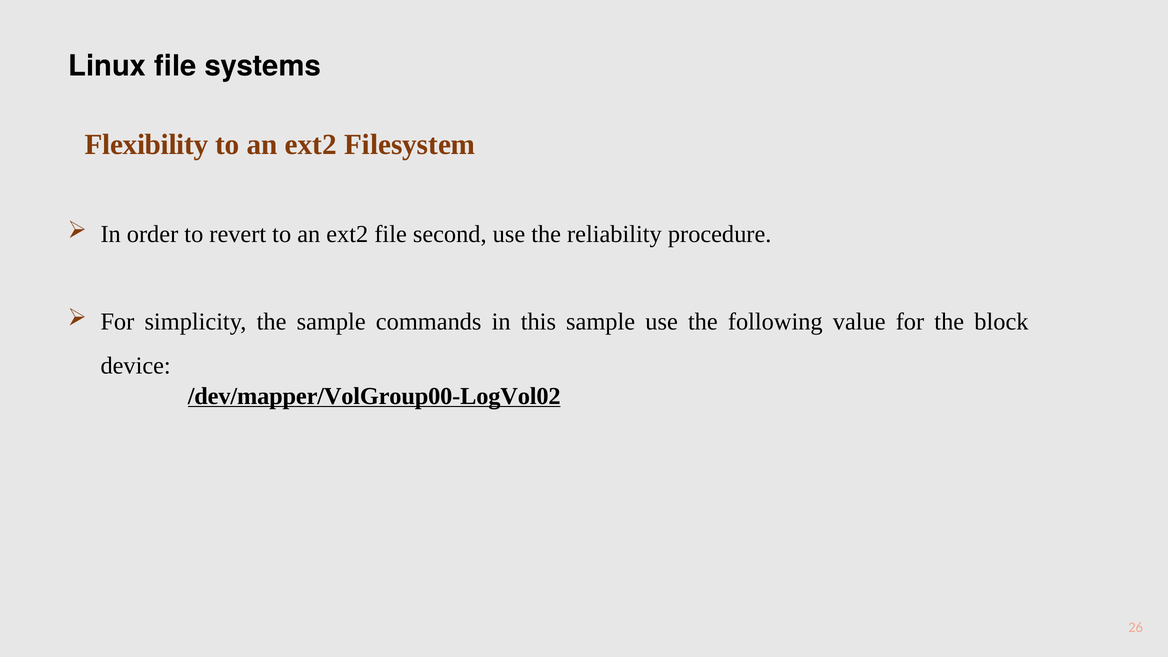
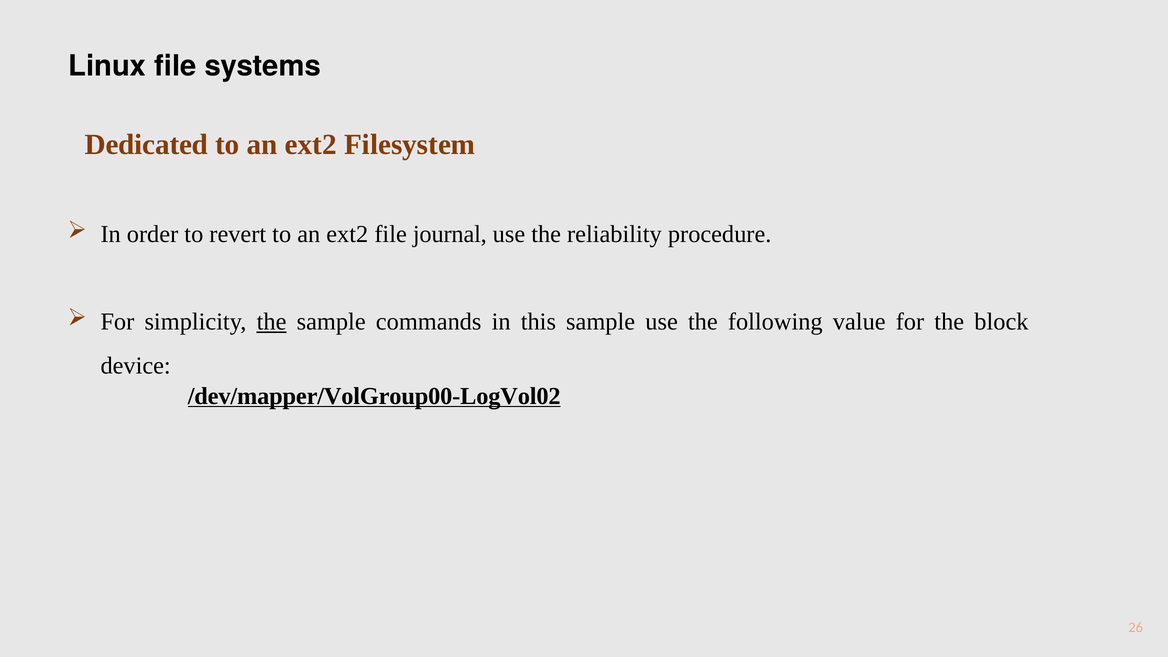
Flexibility: Flexibility -> Dedicated (146, 145)
second: second -> journal (450, 234)
the underline: none -> present (272, 322)
